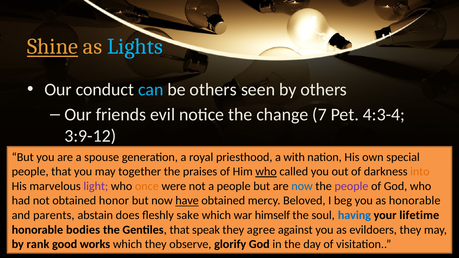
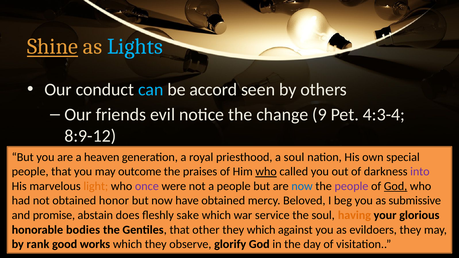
be others: others -> accord (213, 90)
7: 7 -> 9 (320, 115)
3:9-12: 3:9-12 -> 8:9-12 (90, 136)
spouse: spouse -> heaven (102, 157)
a with: with -> soul (294, 157)
together: together -> outcome (140, 172)
into colour: orange -> purple (420, 172)
light colour: purple -> orange (96, 186)
once colour: orange -> purple (147, 186)
God underline: none -> present (396, 186)
have underline: present -> none (187, 201)
as honorable: honorable -> submissive (415, 201)
parents: parents -> promise (54, 215)
himself: himself -> service (272, 215)
having colour: blue -> orange (354, 215)
lifetime: lifetime -> glorious (419, 215)
speak: speak -> other (206, 230)
they agree: agree -> which (261, 230)
